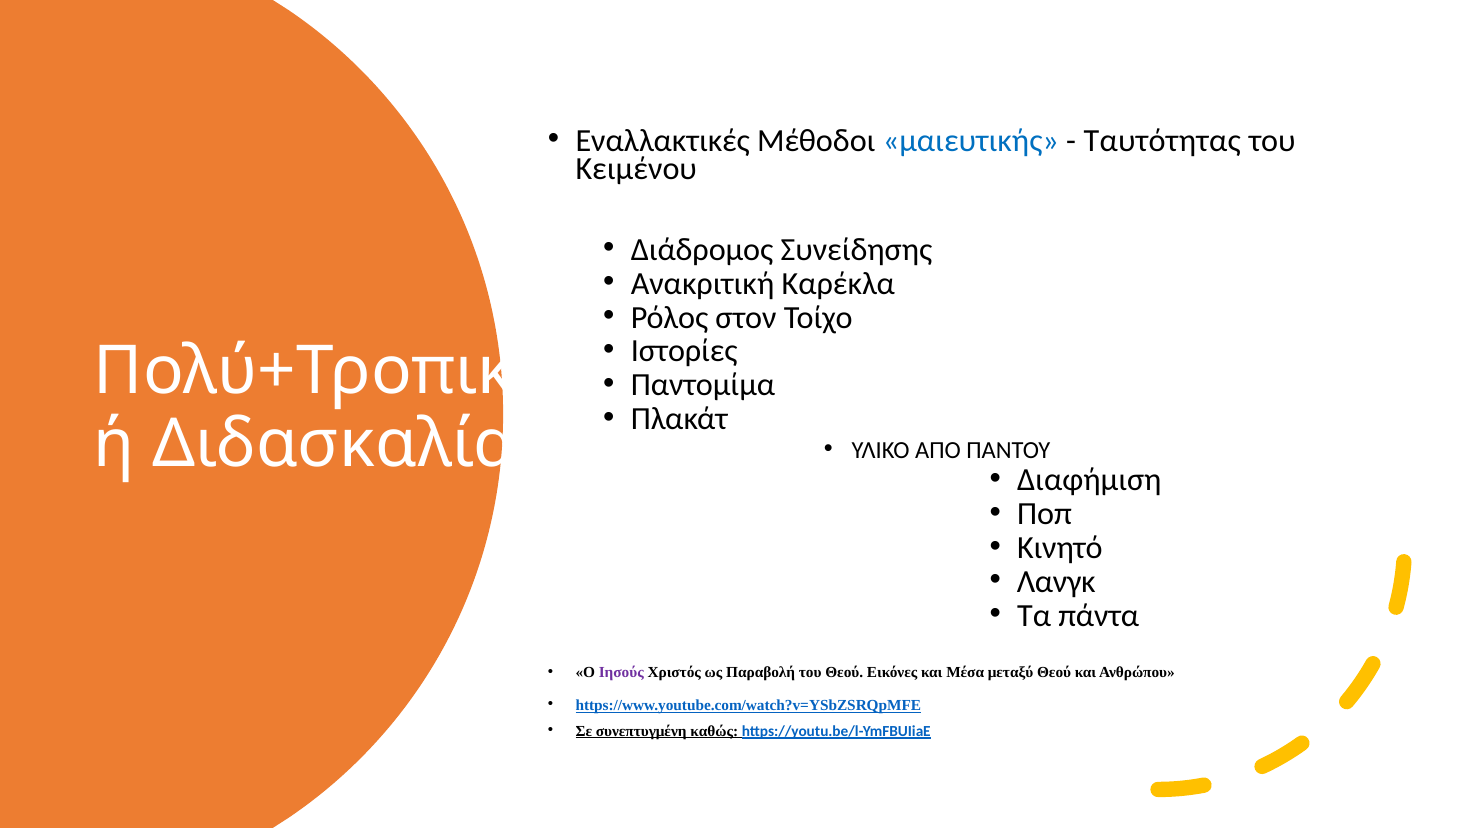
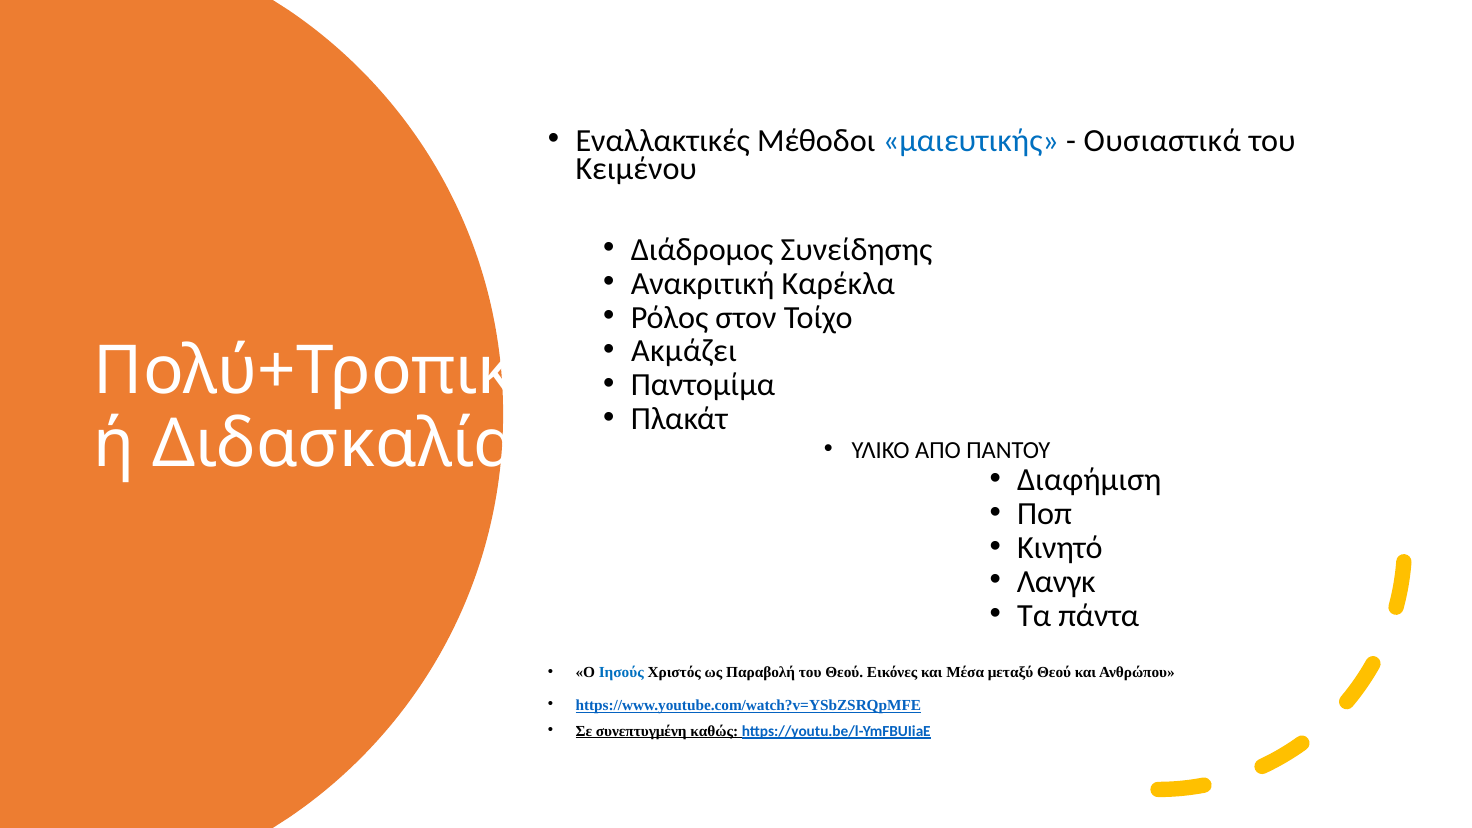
Ταυτότητας: Ταυτότητας -> Ουσιαστικά (1162, 141)
Ιστορίες: Ιστορίες -> Ακμάζει (684, 351)
Ιησούς colour: purple -> blue (621, 673)
